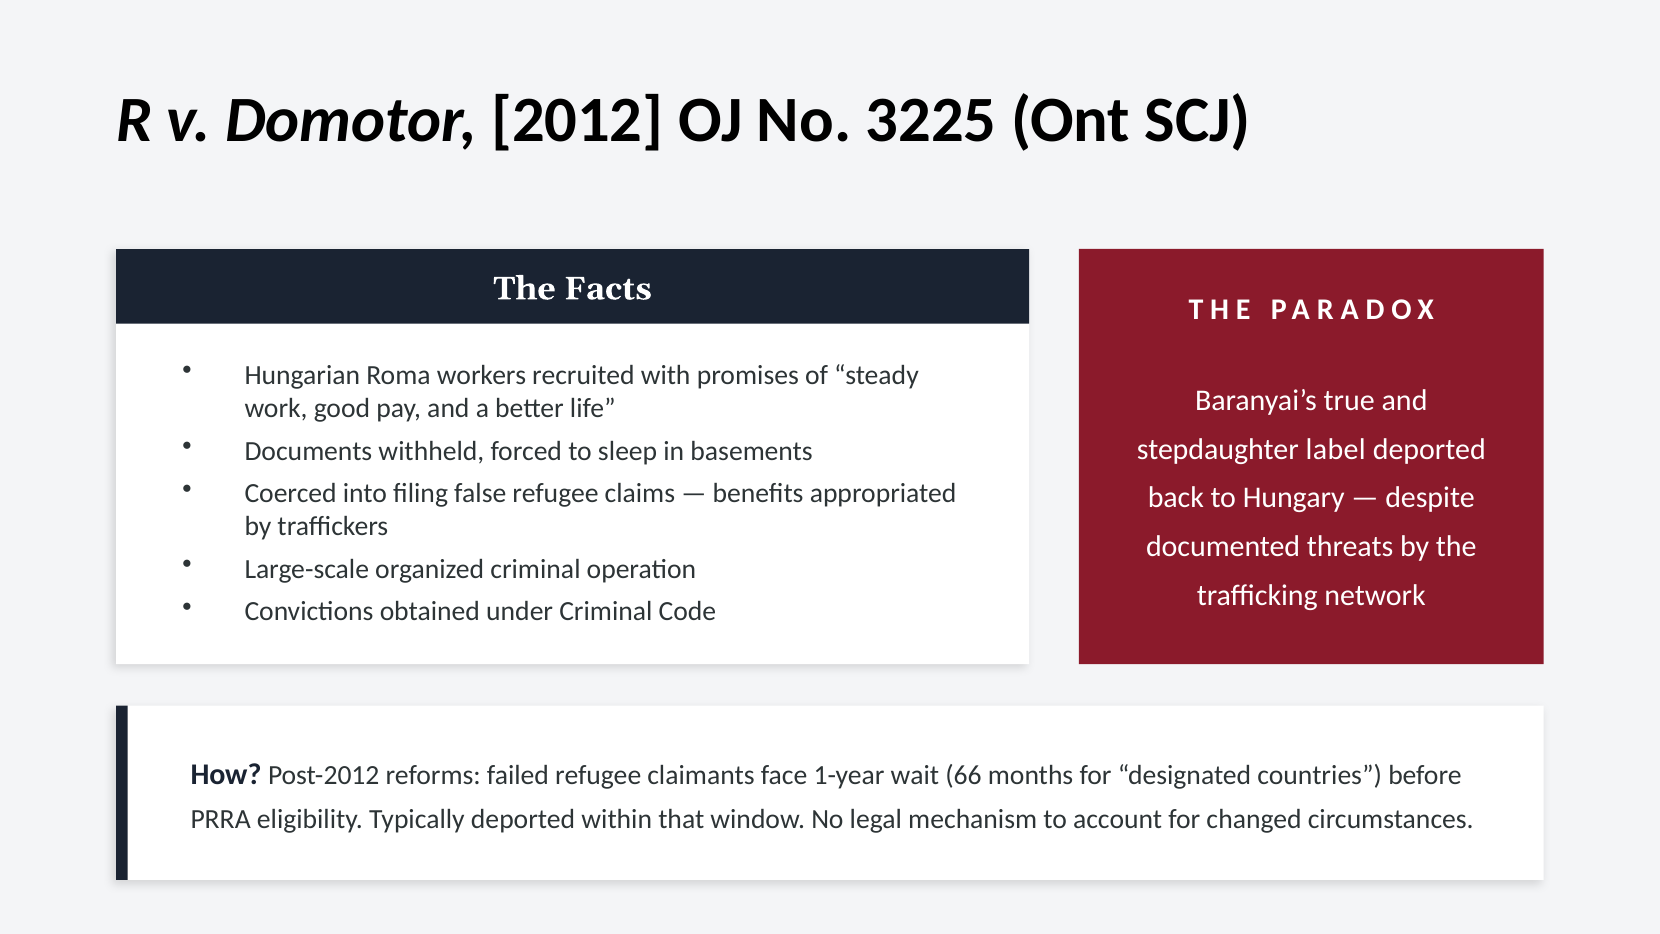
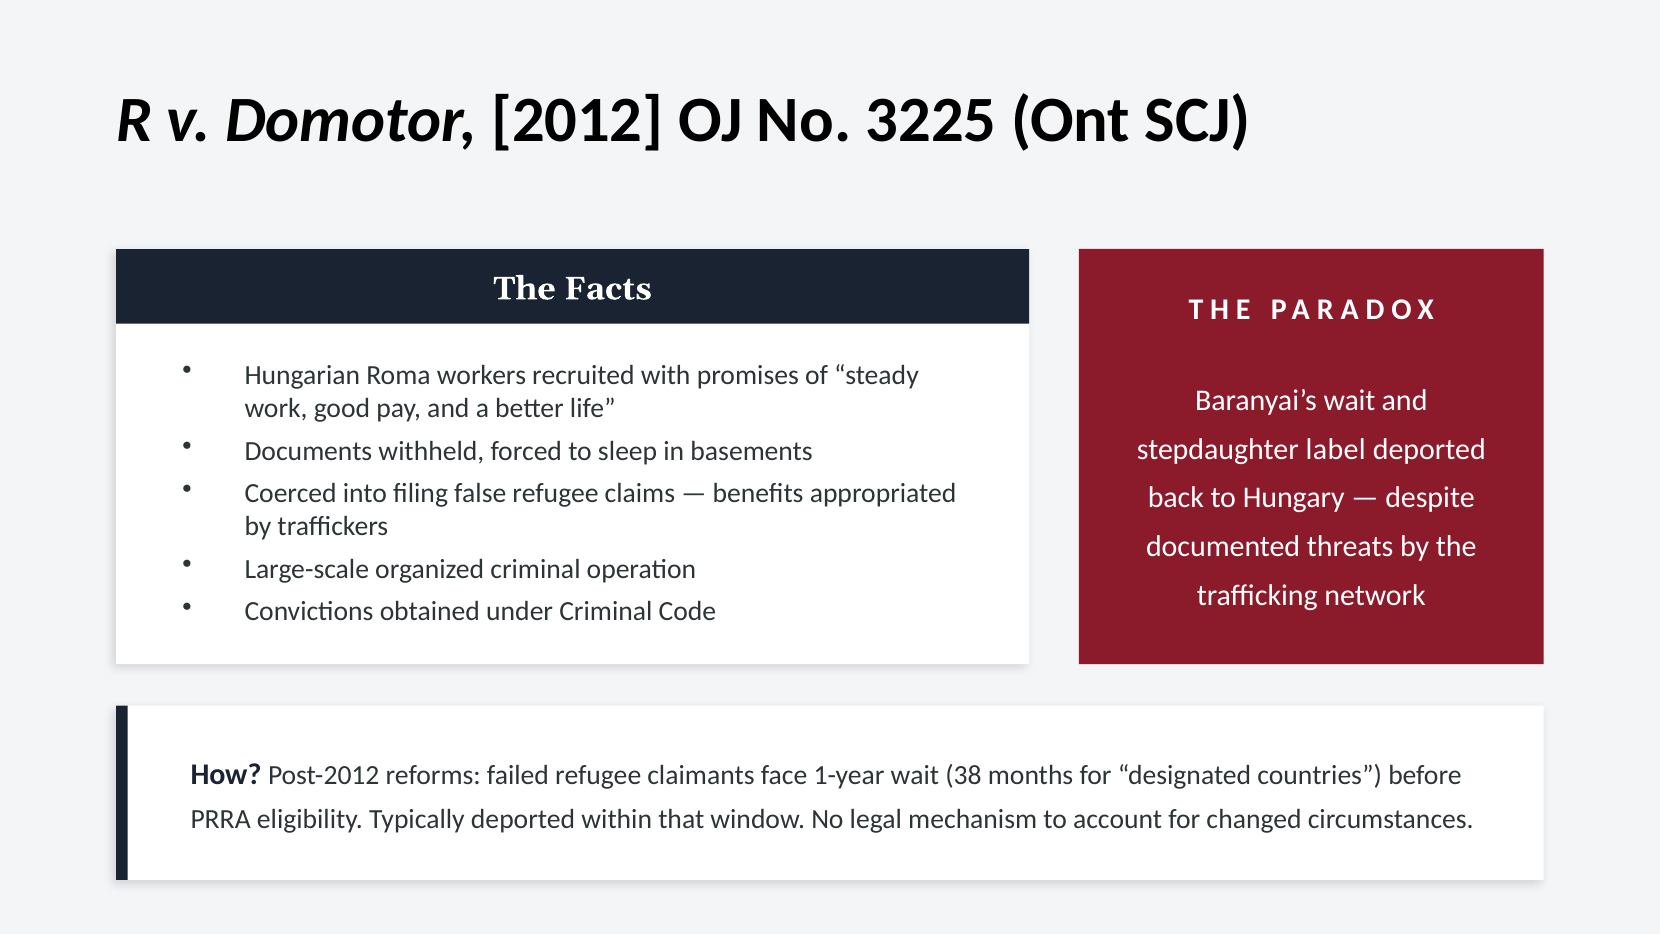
Baranyai’s true: true -> wait (1349, 401)
66: 66 -> 38 (964, 775)
